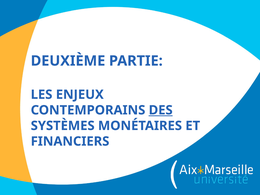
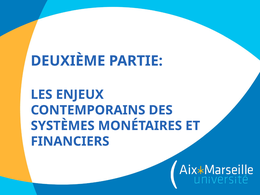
DES underline: present -> none (161, 110)
